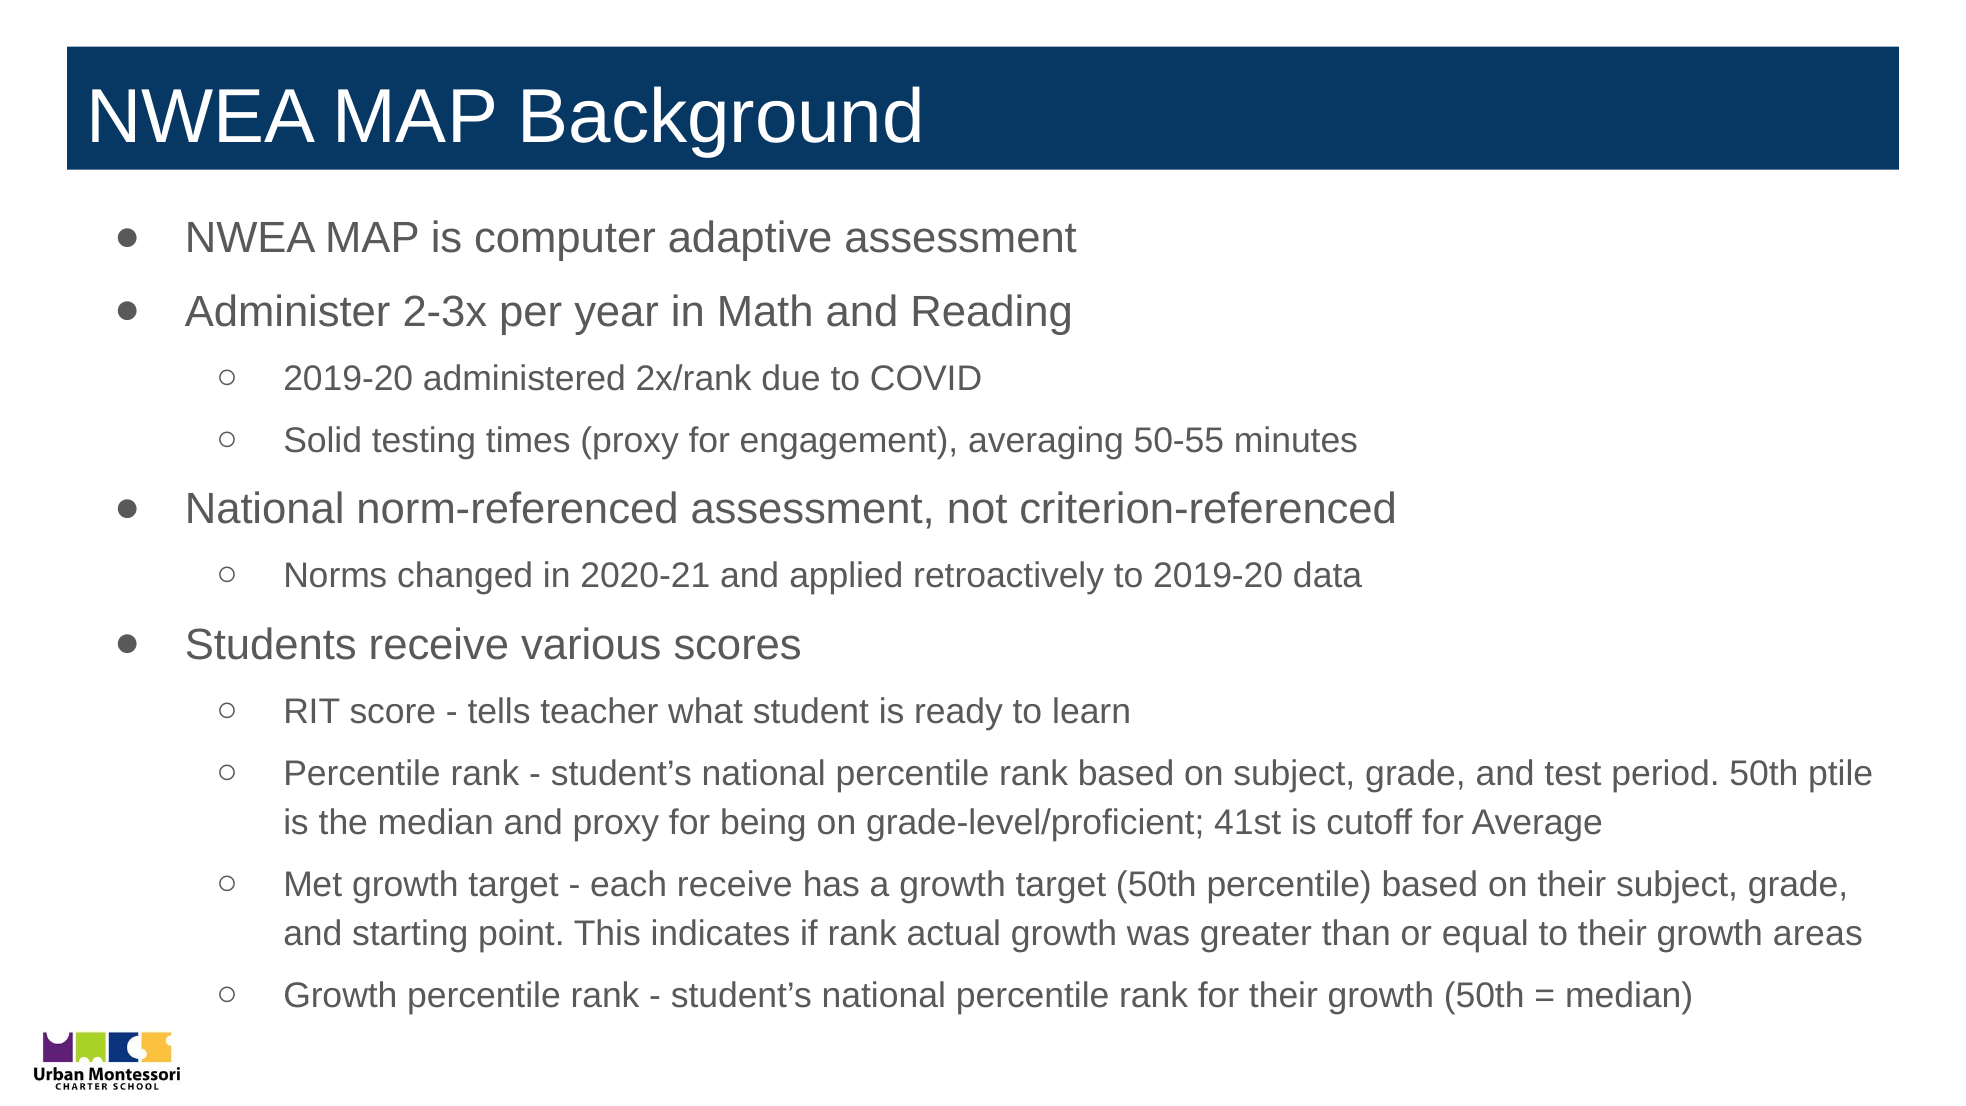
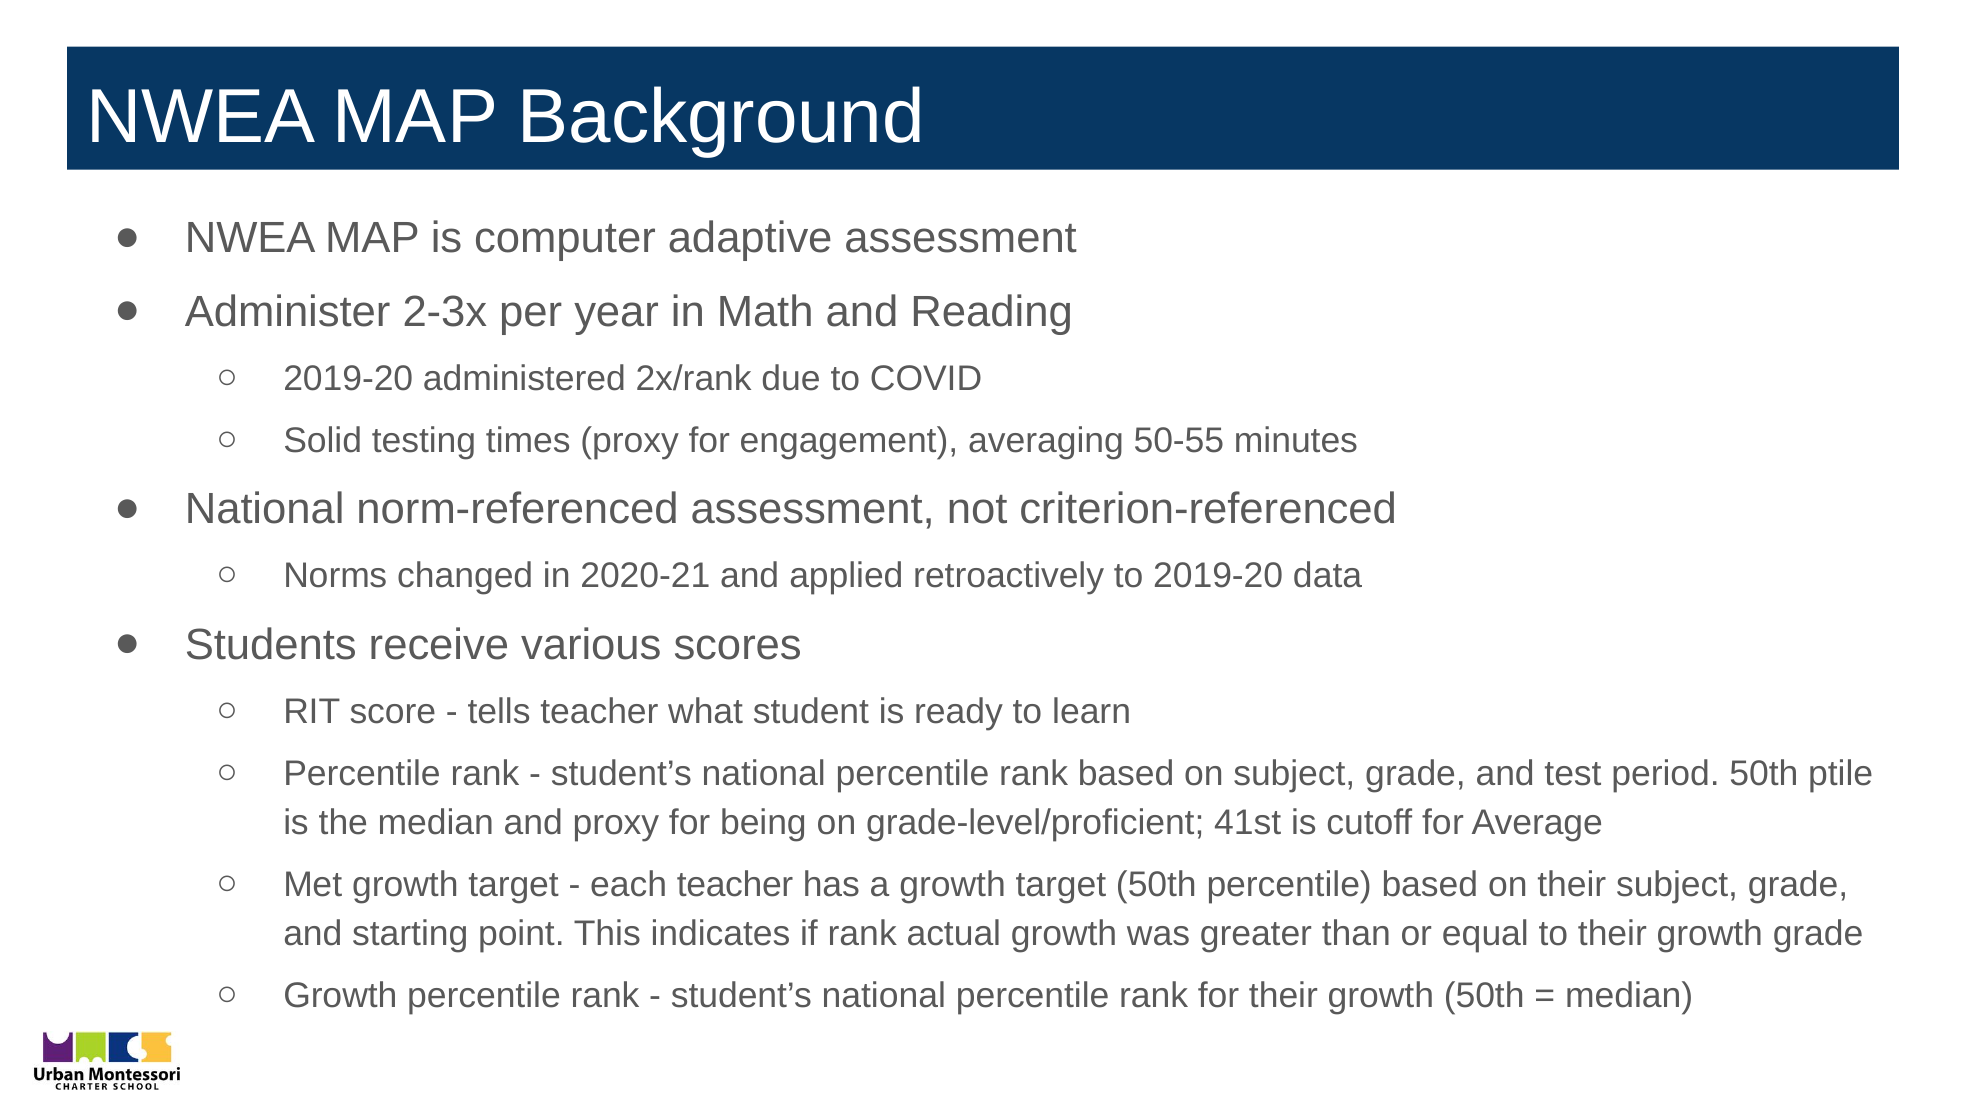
each receive: receive -> teacher (735, 885)
growth areas: areas -> grade (1818, 933)
